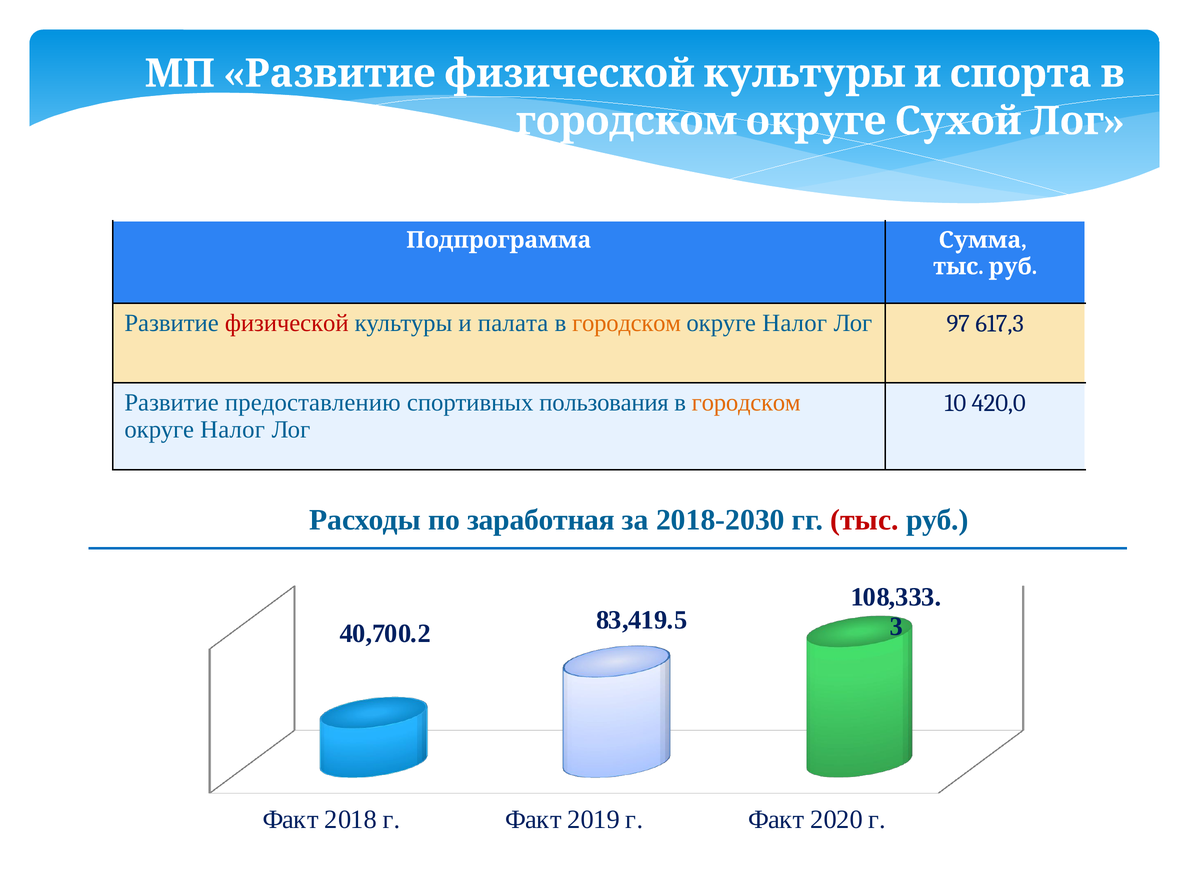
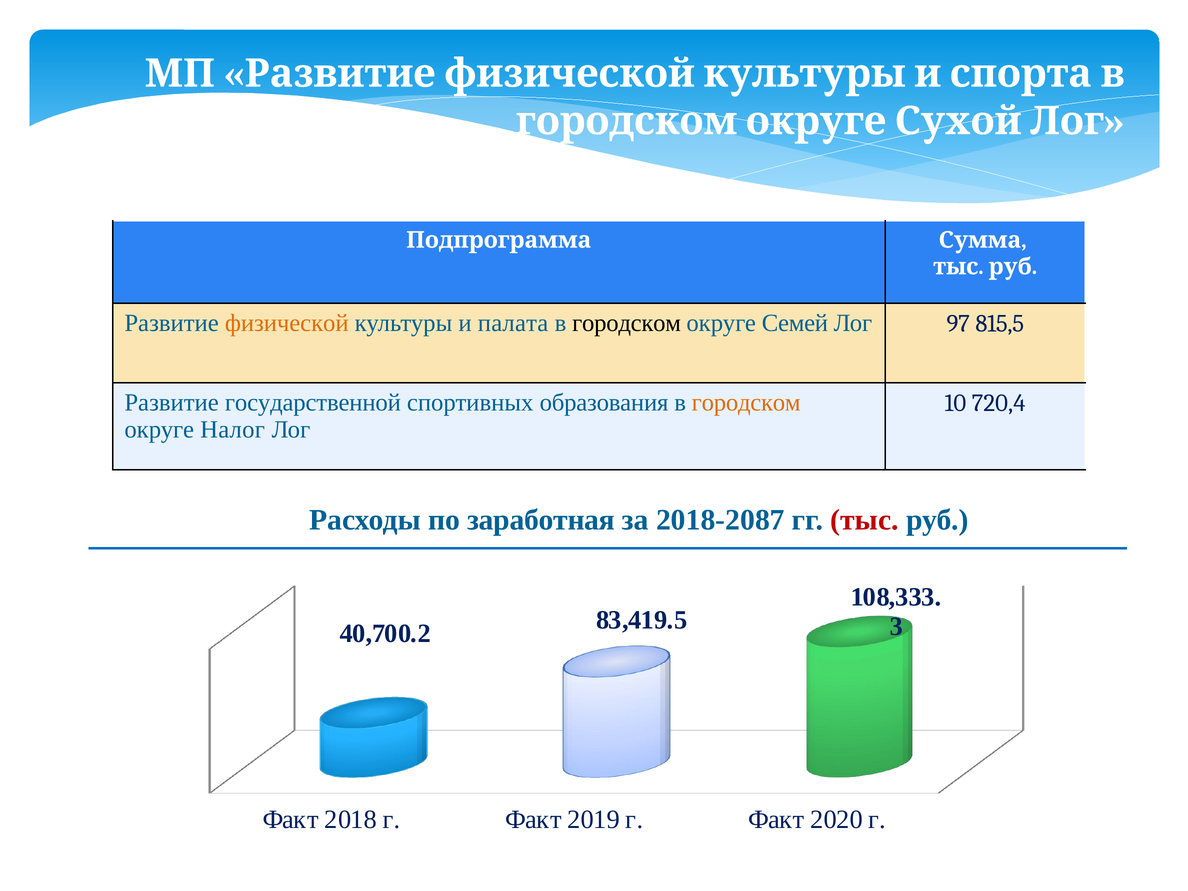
физической colour: red -> orange (287, 323)
городском colour: orange -> black (627, 323)
Налог: Налог -> Семей (795, 323)
617,3: 617,3 -> 815,5 (1000, 323)
предоставлению: предоставлению -> государственной (313, 402)
пользования: пользования -> образования (604, 402)
420,0: 420,0 -> 720,4 (999, 403)
2018-2030: 2018-2030 -> 2018-2087 (720, 520)
